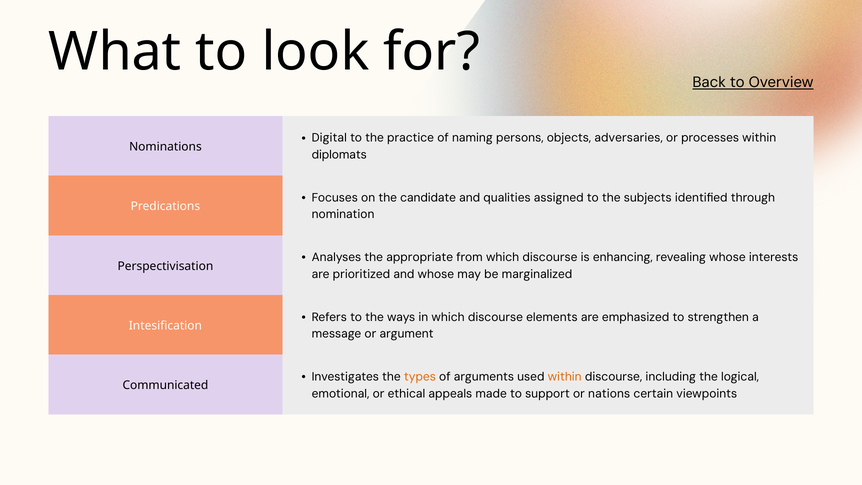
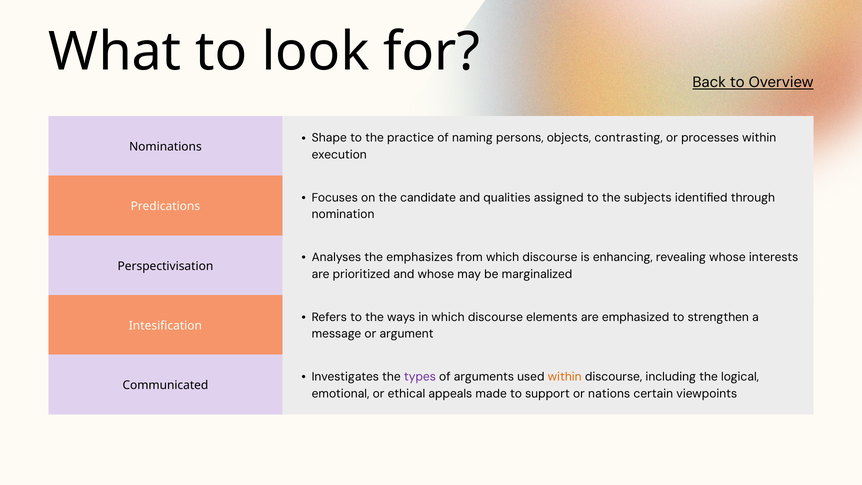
Digital: Digital -> Shape (329, 138)
adversaries: adversaries -> contrasting (629, 138)
diplomats: diplomats -> execution (339, 155)
appropriate: appropriate -> emphasizes (420, 257)
types colour: orange -> purple (420, 377)
